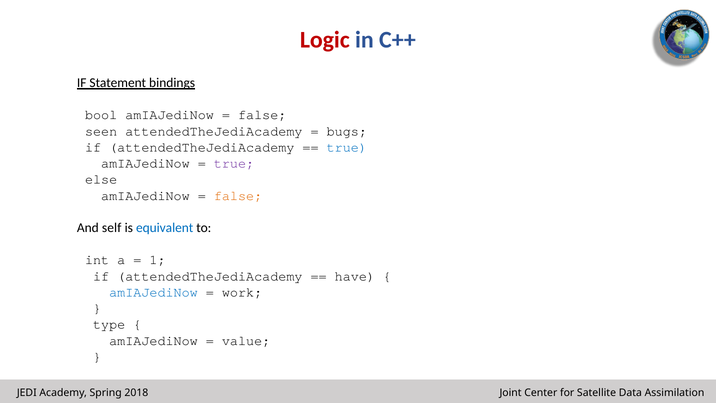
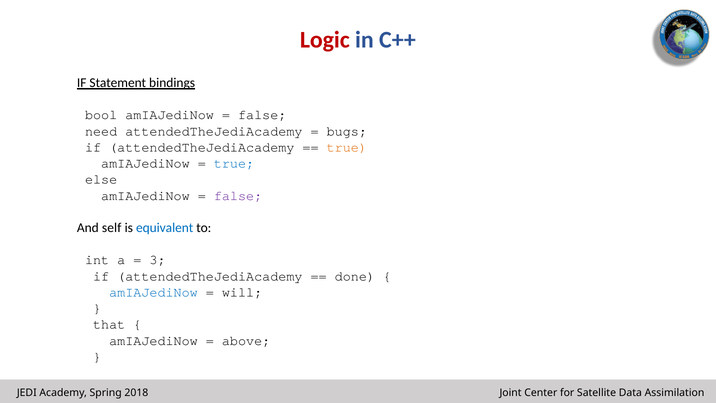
seen: seen -> need (101, 131)
true colour: blue -> orange (347, 147)
true colour: purple -> blue (234, 163)
false colour: orange -> purple (238, 195)
1: 1 -> 3 (158, 260)
have: have -> done (355, 276)
work: work -> will (242, 292)
type: type -> that (109, 324)
value: value -> above (246, 340)
